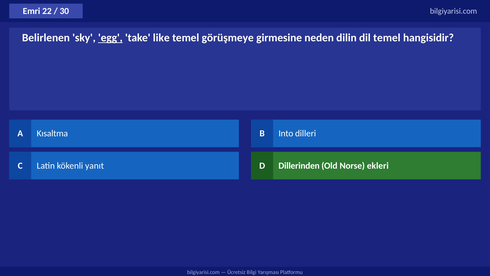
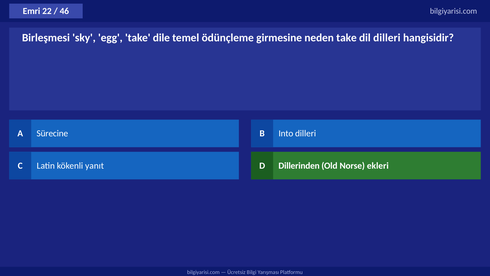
30: 30 -> 46 (64, 11)
Belirlenen: Belirlenen -> Birleşmesi (46, 38)
egg underline: present -> none (110, 38)
like: like -> dile (161, 38)
görüşmeye: görüşmeye -> ödünçleme (228, 38)
neden dilin: dilin -> take (347, 38)
dil temel: temel -> dilleri (387, 38)
Kısaltma: Kısaltma -> Sürecine (52, 133)
